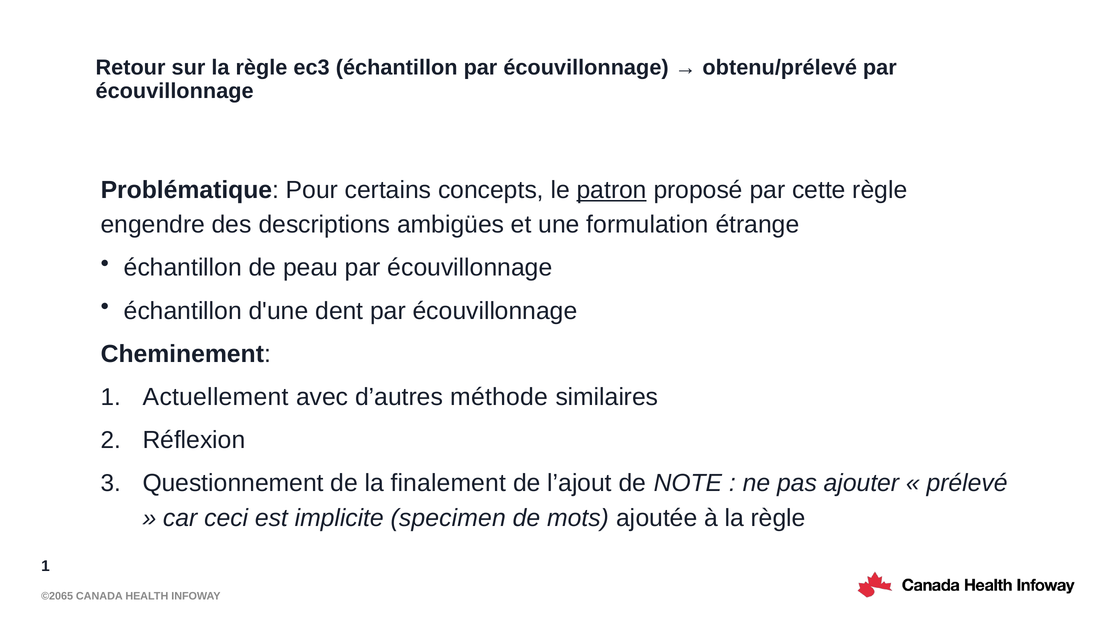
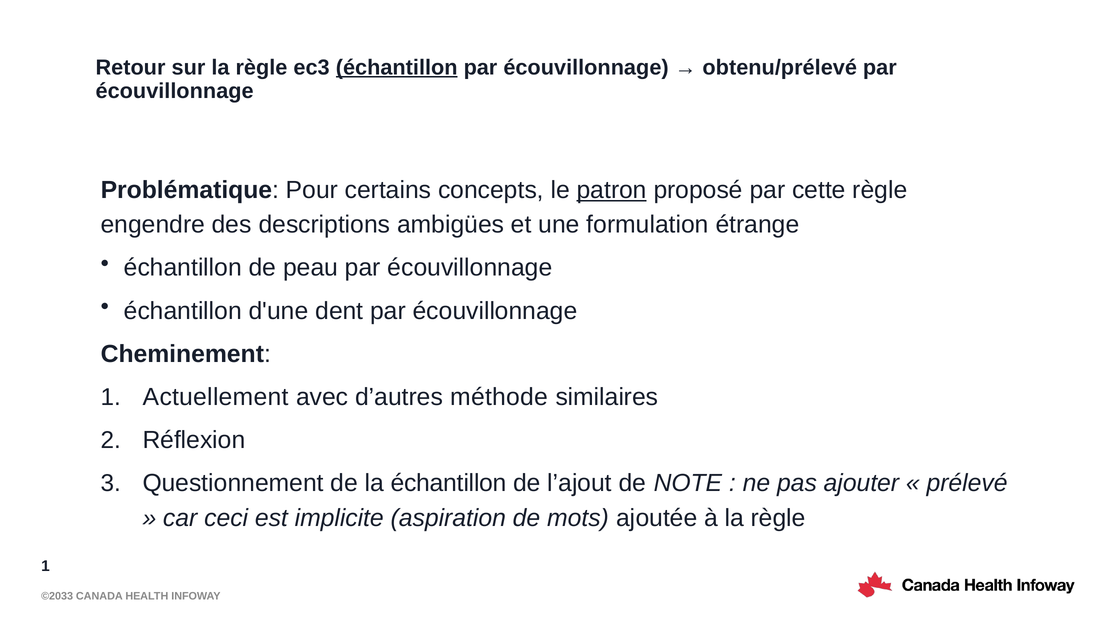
échantillon underline: none -> present (397, 68)
la finalement: finalement -> échantillon (449, 483)
specimen: specimen -> aspiration (448, 518)
©2065: ©2065 -> ©2033 (57, 596)
